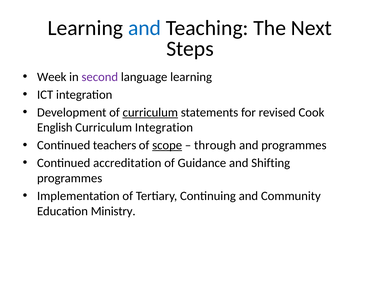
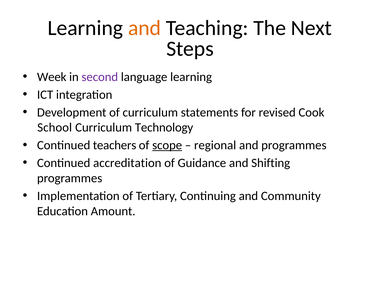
and colour: blue -> orange (145, 28)
curriculum underline: present -> none (150, 112)
English: English -> School (55, 128)
Curriculum Integration: Integration -> Technology (164, 128)
through: through -> regional (215, 145)
Ministry: Ministry -> Amount (113, 211)
